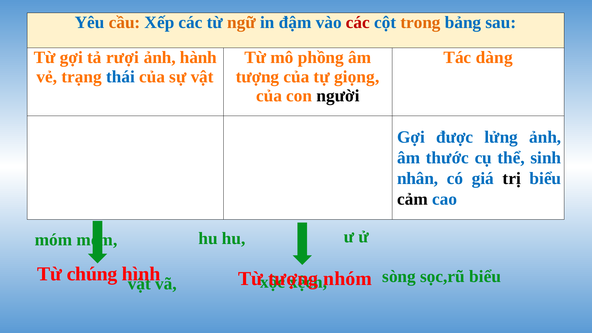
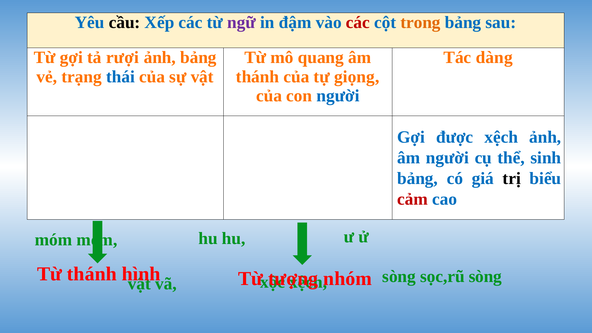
cầu colour: orange -> black (125, 23)
ngữ colour: orange -> purple (242, 23)
ảnh hành: hành -> bảng (198, 58)
phồng: phồng -> quang (321, 58)
tượng: tượng -> thánh (258, 77)
người colour: black -> blue (338, 96)
được lửng: lửng -> xệch (501, 137)
âm thước: thước -> người (447, 158)
nhân: nhân -> bảng (418, 178)
cảm colour: black -> red (413, 199)
Từ chúng: chúng -> thánh (92, 274)
sọc,rũ biểu: biểu -> sòng (485, 277)
